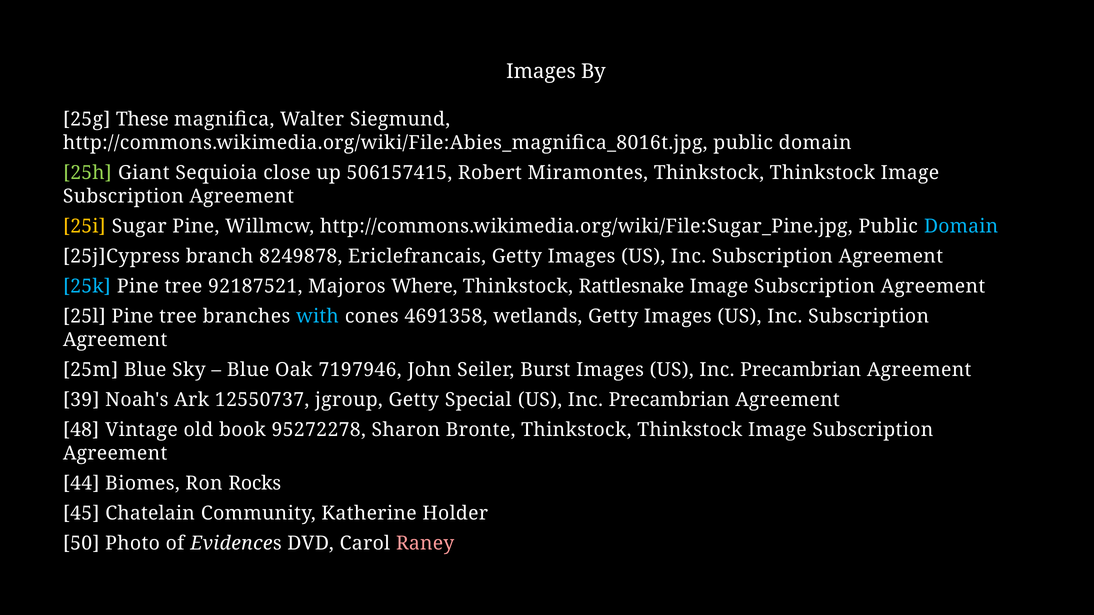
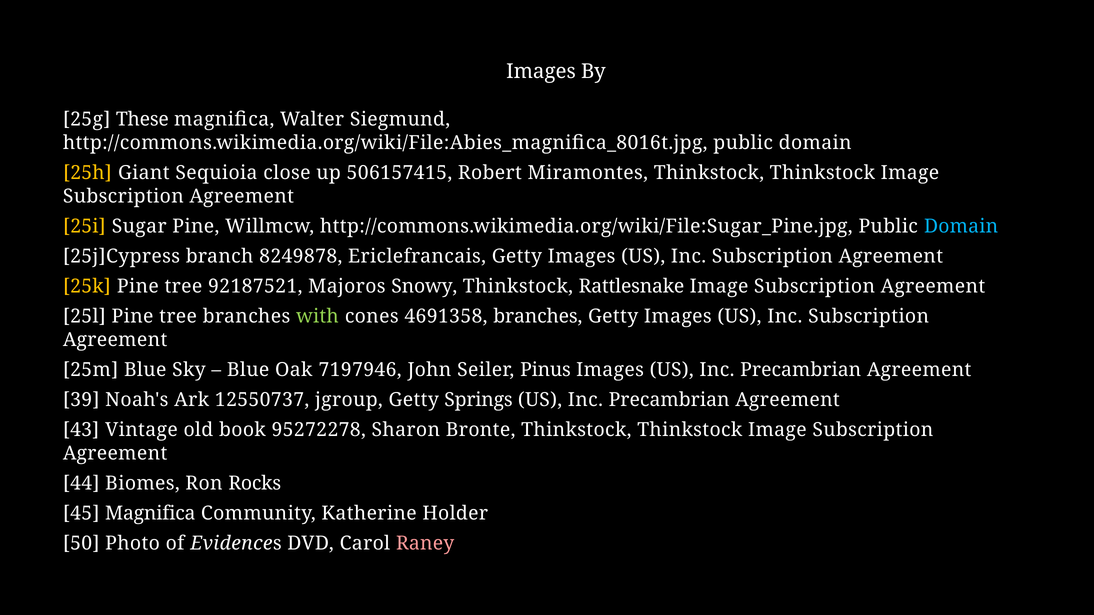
25h colour: light green -> yellow (87, 173)
25k colour: light blue -> yellow (87, 287)
Where: Where -> Snowy (424, 287)
with colour: light blue -> light green (317, 317)
4691358 wetlands: wetlands -> branches (538, 317)
Burst: Burst -> Pinus (545, 370)
Special: Special -> Springs (478, 400)
48: 48 -> 43 (81, 430)
45 Chatelain: Chatelain -> Magnifica (150, 514)
